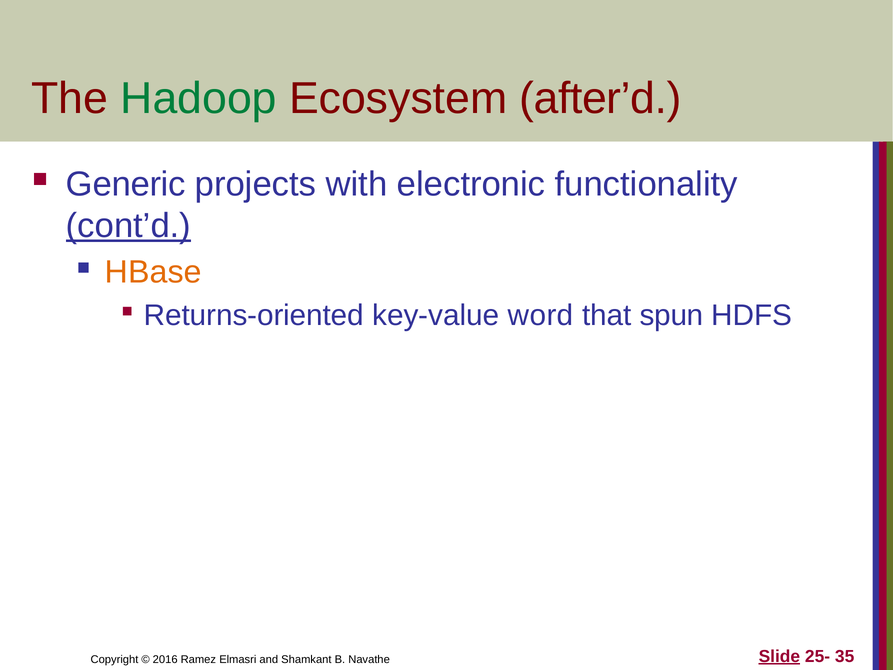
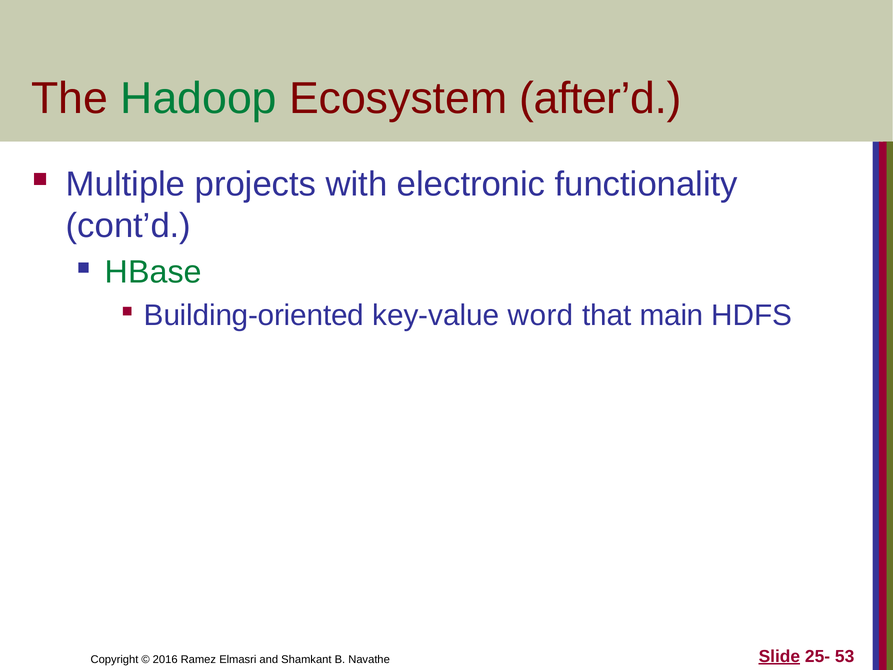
Generic: Generic -> Multiple (126, 184)
cont’d underline: present -> none (128, 226)
HBase colour: orange -> green (153, 272)
Returns-oriented: Returns-oriented -> Building-oriented (254, 315)
spun: spun -> main (672, 315)
35: 35 -> 53 (845, 656)
